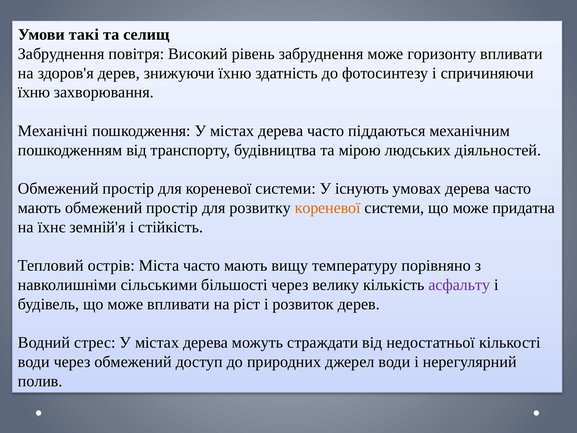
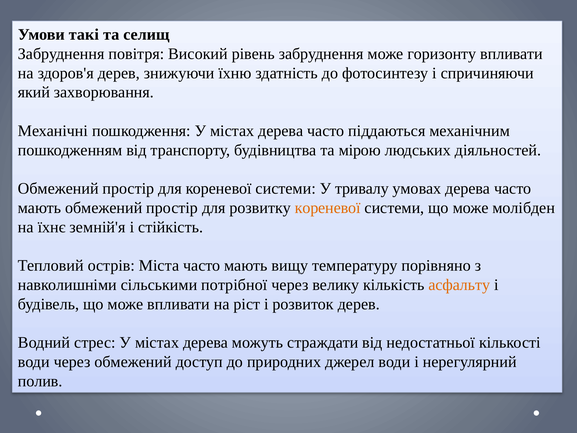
їхню: їхню -> який (34, 92)
існують: існують -> тривалу (362, 189)
придатна: придатна -> молібден (524, 208)
більшості: більшості -> потрібної (234, 285)
асфальту colour: purple -> orange (459, 285)
